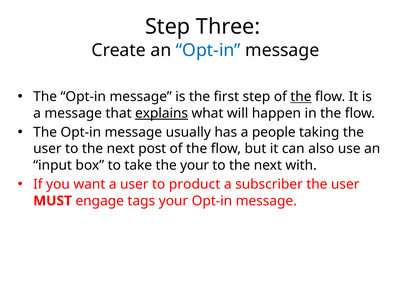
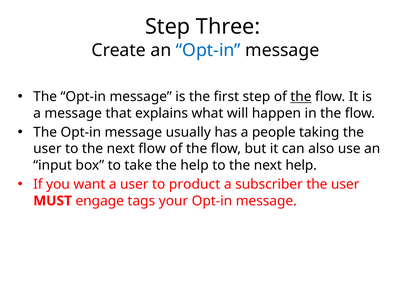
explains underline: present -> none (162, 113)
next post: post -> flow (152, 149)
the your: your -> help (195, 165)
next with: with -> help (301, 165)
